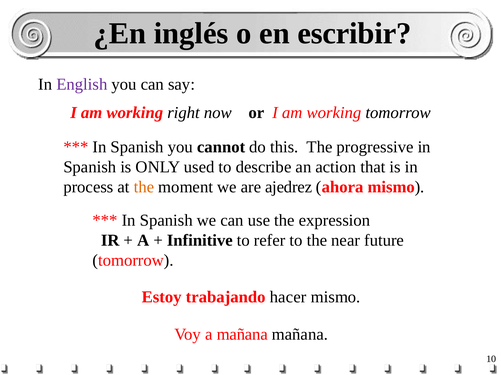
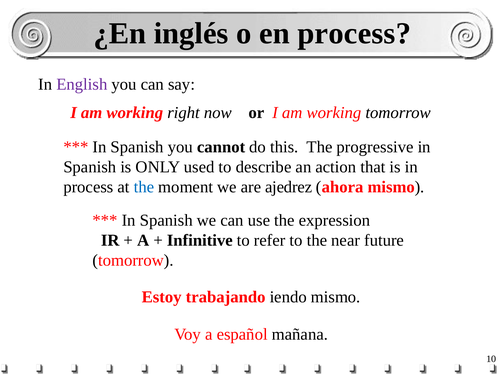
en escribir: escribir -> process (354, 33)
the colour: orange -> blue (144, 187)
hacer: hacer -> iendo (288, 298)
a mañana: mañana -> español (242, 335)
